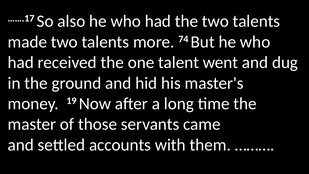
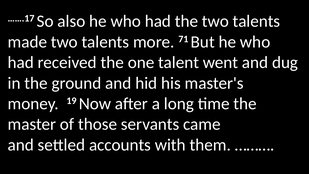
74: 74 -> 71 (183, 39)
